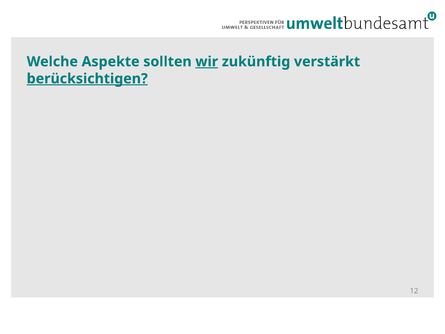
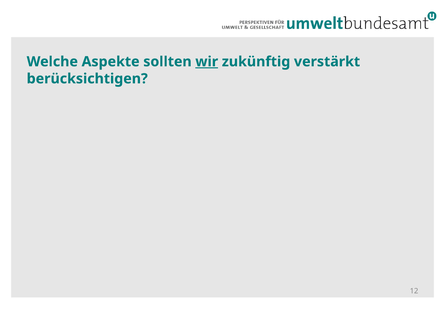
berücksichtigen underline: present -> none (87, 79)
